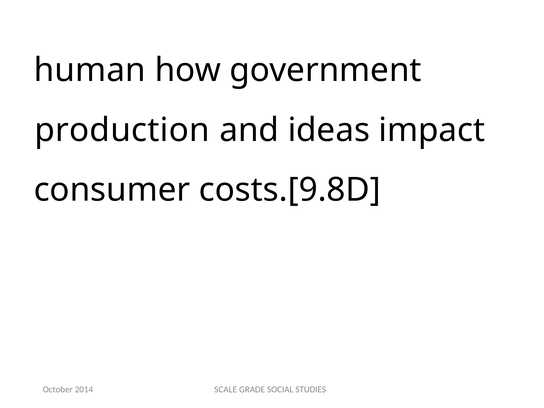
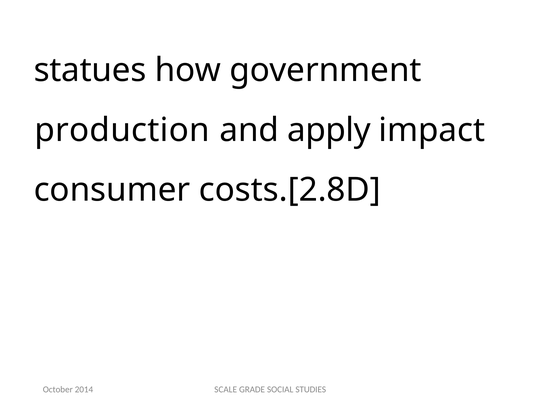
human: human -> statues (90, 70)
ideas: ideas -> apply (329, 130)
costs.[9.8D: costs.[9.8D -> costs.[2.8D (290, 190)
